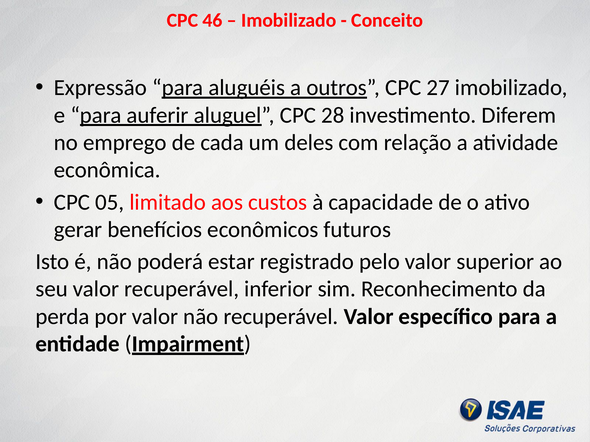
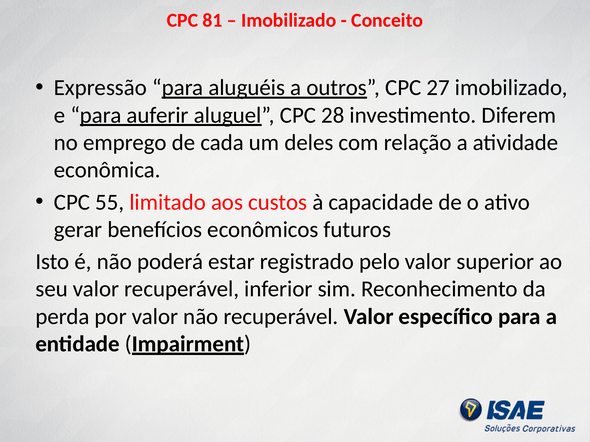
46: 46 -> 81 (213, 20)
05: 05 -> 55 (110, 202)
